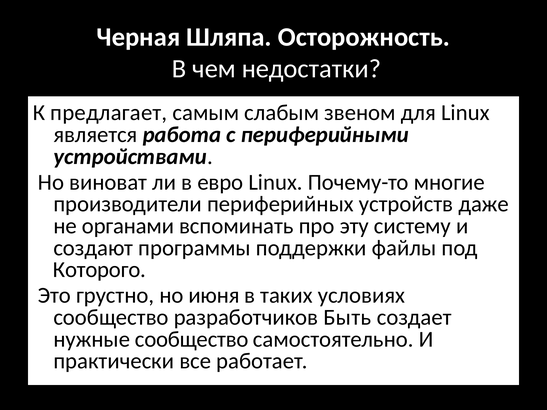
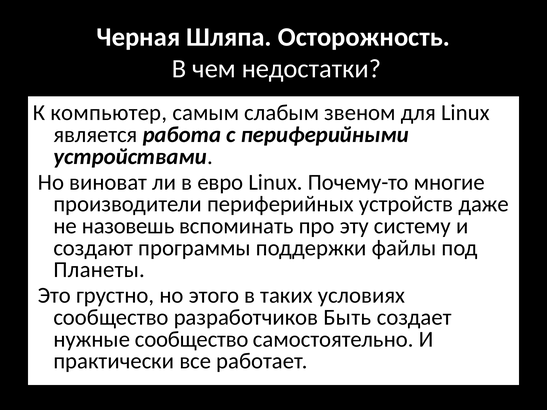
предлагает: предлагает -> компьютер (109, 113)
органами: органами -> назовешь (128, 226)
Которого: Которого -> Планеты (99, 270)
июня: июня -> этого (214, 296)
